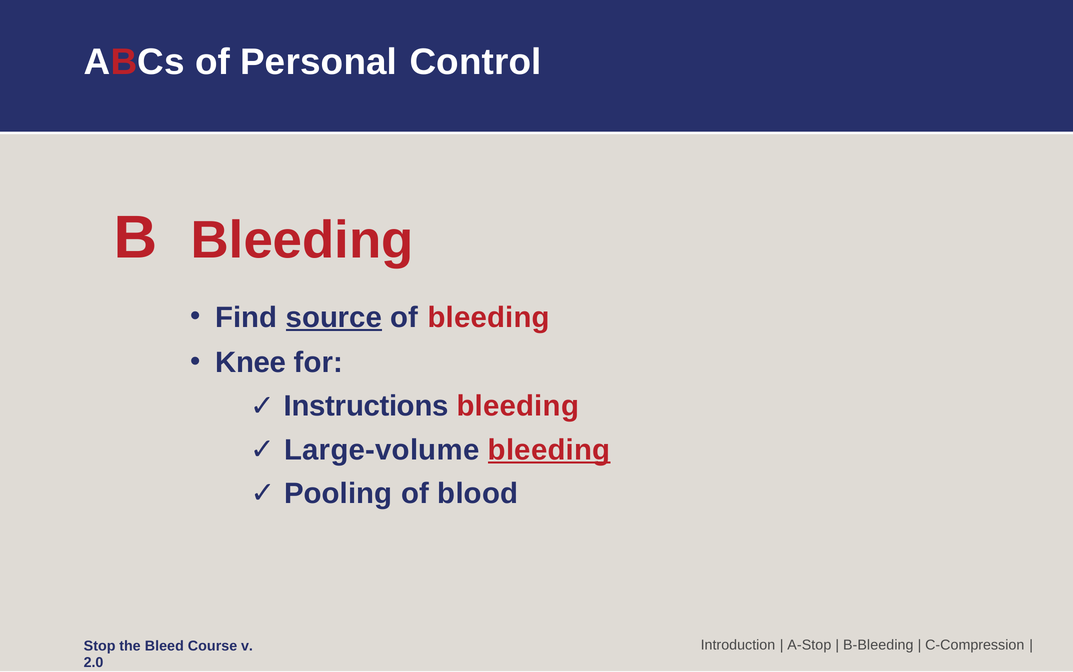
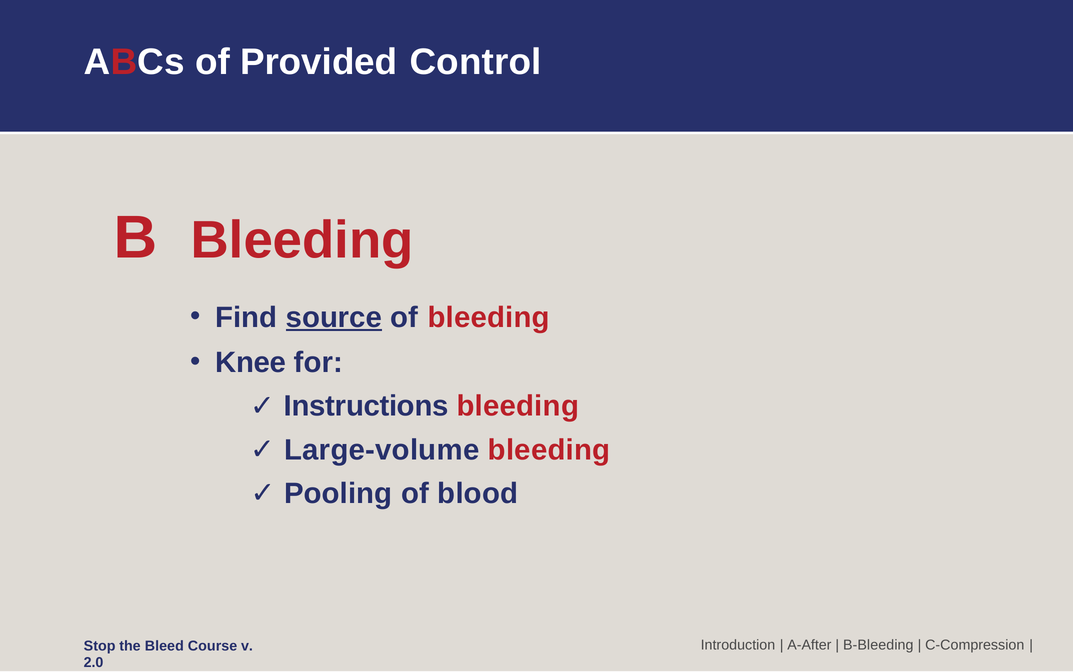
Personal: Personal -> Provided (319, 62)
bleeding underline: present -> none (549, 450)
A-Stop: A-Stop -> A-After (809, 644)
